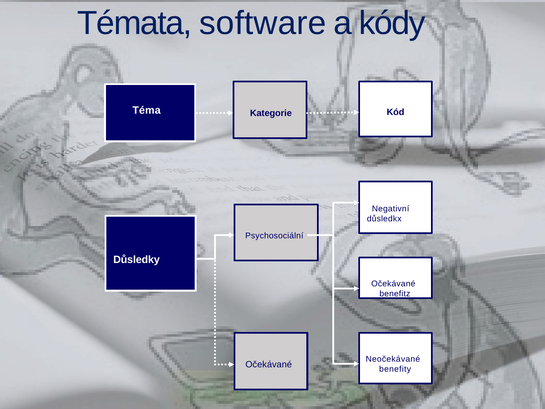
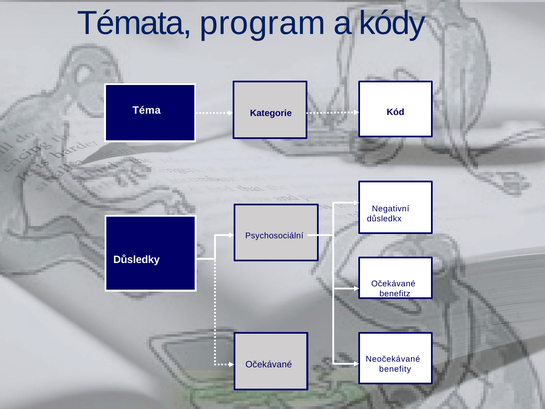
software: software -> program (263, 23)
